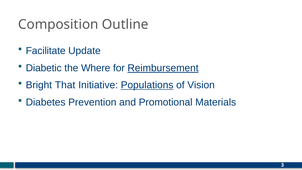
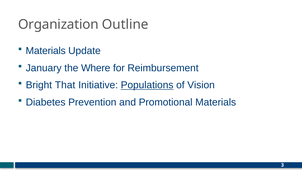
Composition: Composition -> Organization (58, 24)
Facilitate: Facilitate -> Materials (46, 51)
Diabetic: Diabetic -> January (44, 68)
Reimbursement underline: present -> none (163, 68)
